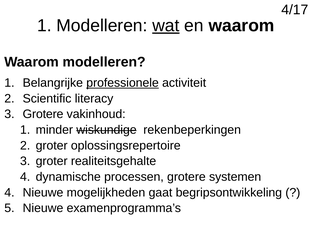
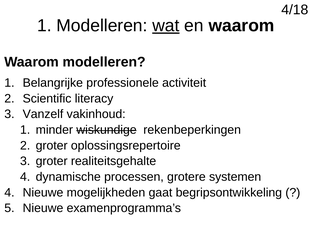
4/17: 4/17 -> 4/18 (295, 10)
professionele underline: present -> none (123, 83)
Grotere: Grotere -> Vanzelf (43, 114)
